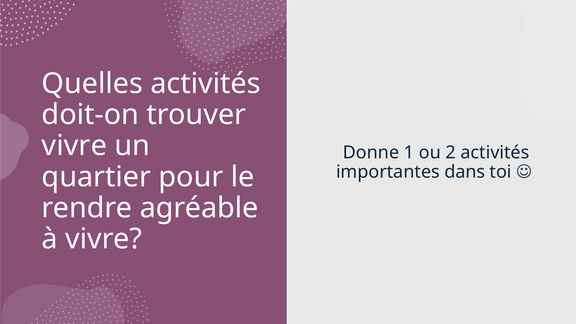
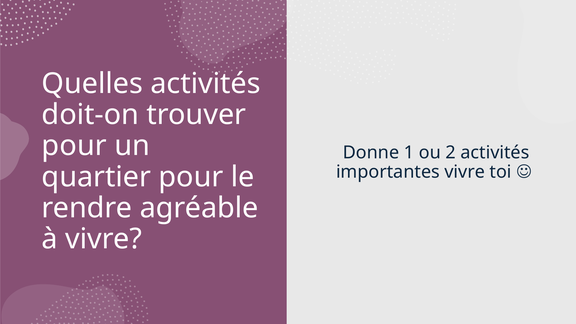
vivre: vivre -> pour (74, 146)
importantes dans: dans -> vivre (465, 172)
